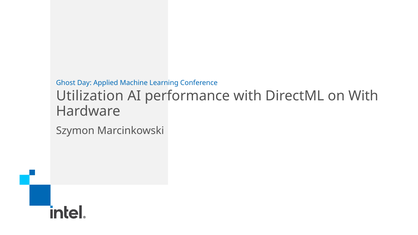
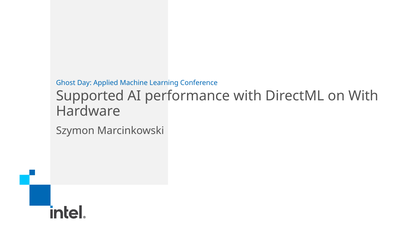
Utilization: Utilization -> Supported (90, 96)
